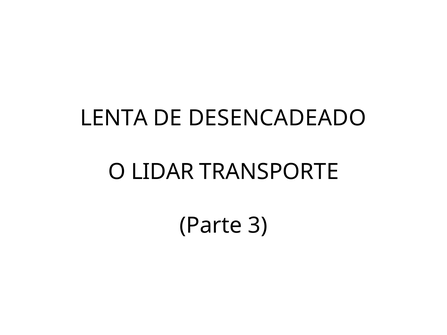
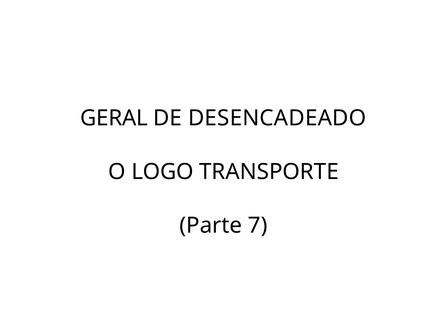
LENTA: LENTA -> GERAL (114, 118)
LIDAR: LIDAR -> LOGO (163, 172)
3: 3 -> 7 (258, 226)
